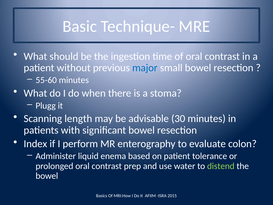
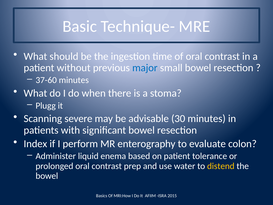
55-60: 55-60 -> 37-60 (46, 80)
length: length -> severe (78, 118)
distend colour: light green -> yellow (221, 166)
